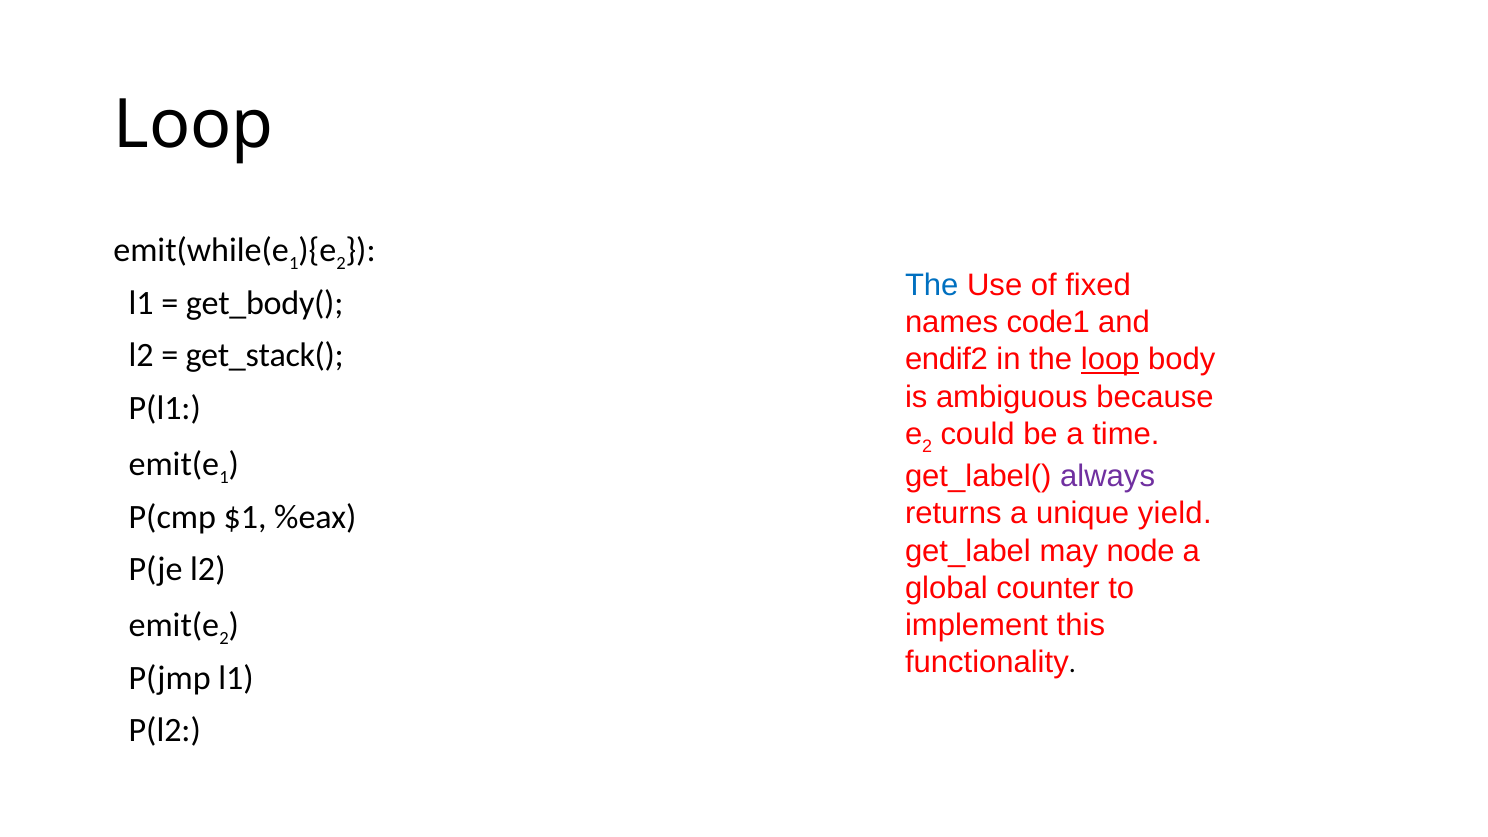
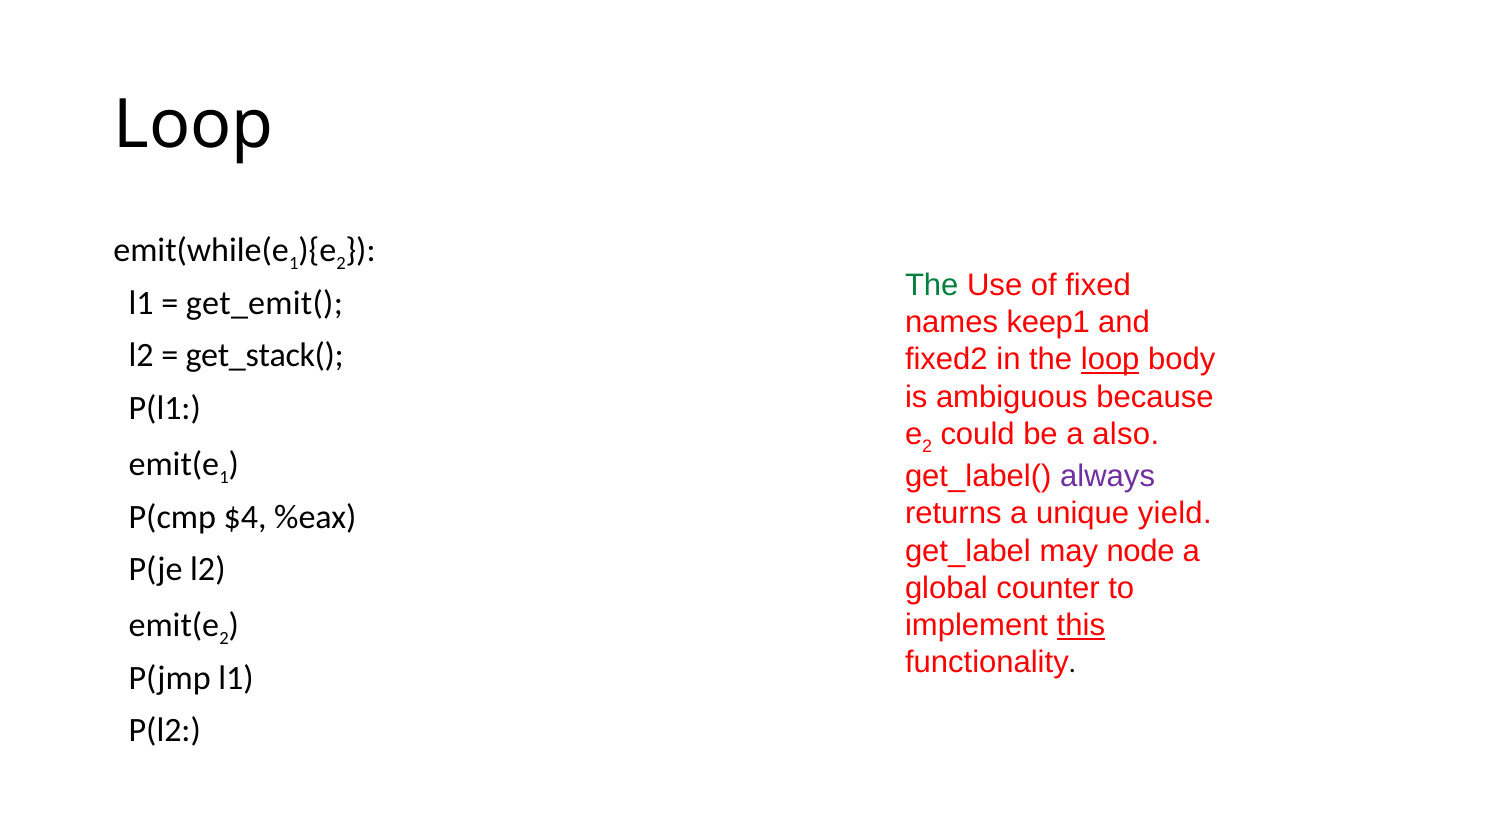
The colour: blue -> green (932, 285)
get_body(: get_body( -> get_emit( (264, 303)
code1: code1 -> keep1 (1048, 323)
endif2: endif2 -> fixed2 (946, 360)
time: time -> also (1126, 434)
$1: $1 -> $4 (245, 517)
this underline: none -> present (1081, 625)
